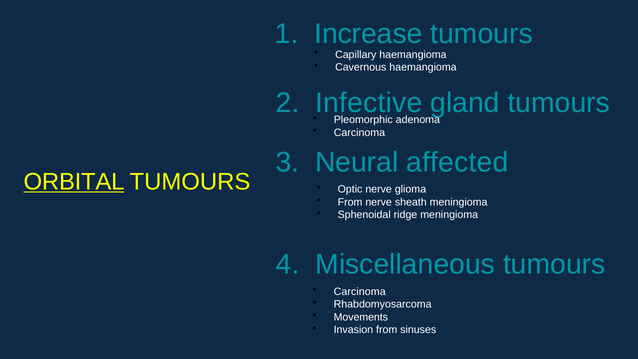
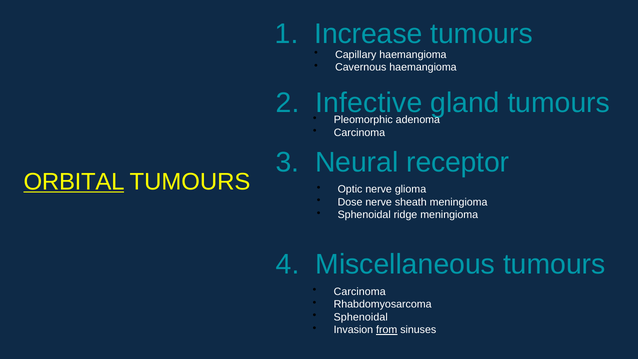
affected: affected -> receptor (458, 162)
From: From -> Dose (350, 202)
Movements: Movements -> Sphenoidal (361, 317)
from underline: none -> present (387, 330)
